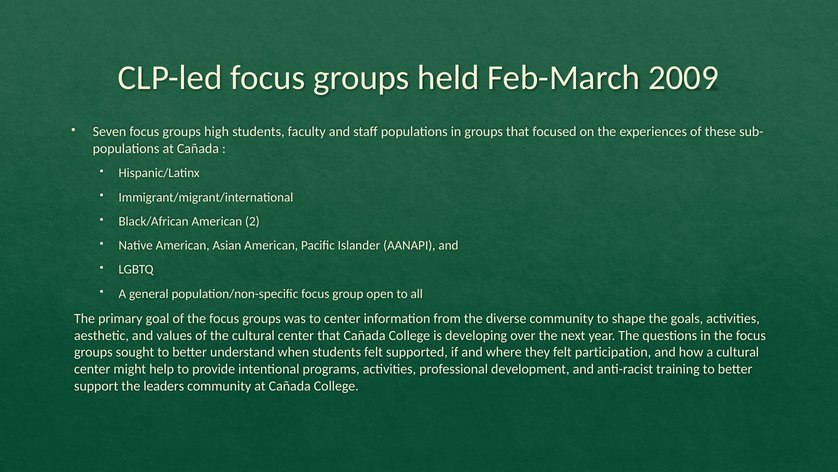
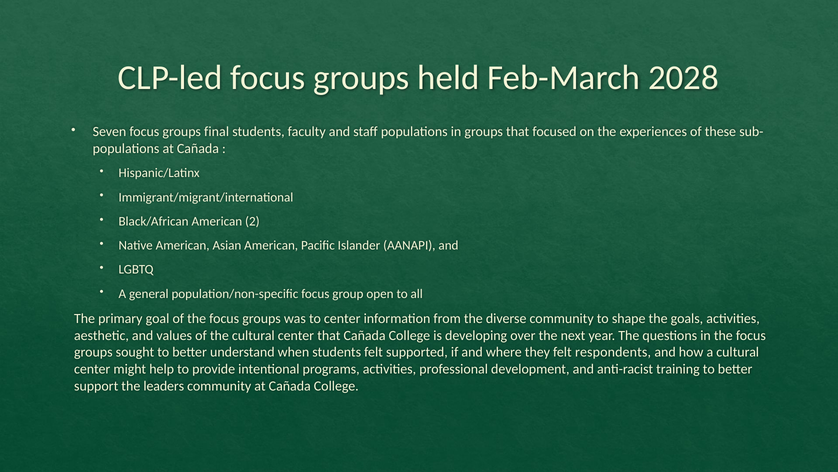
2009: 2009 -> 2028 (683, 78)
high: high -> final (217, 132)
participation: participation -> respondents (613, 352)
